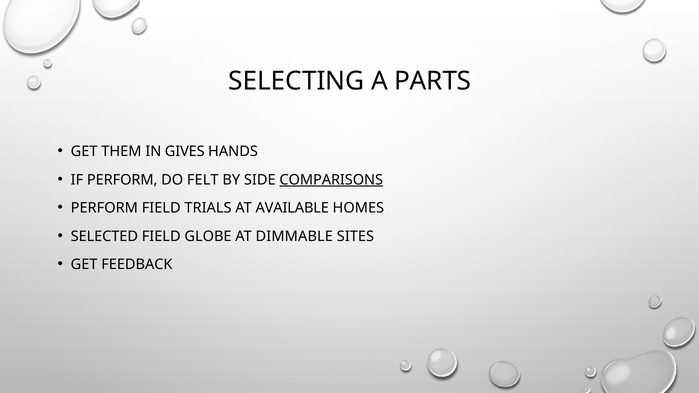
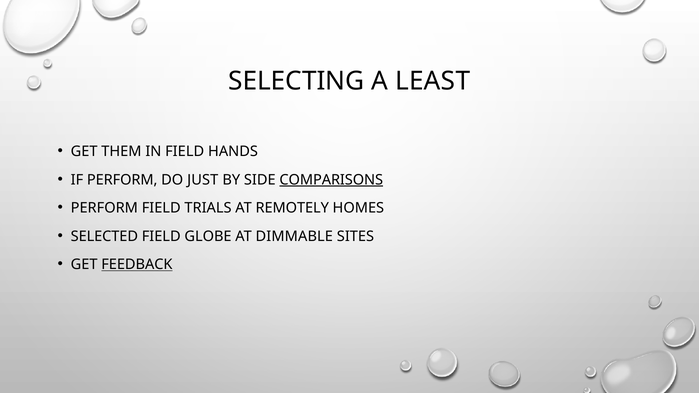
PARTS: PARTS -> LEAST (433, 81)
IN GIVES: GIVES -> FIELD (185, 152)
FELT: FELT -> JUST (203, 180)
AVAILABLE: AVAILABLE -> REMOTELY (292, 208)
FEEDBACK underline: none -> present (137, 265)
